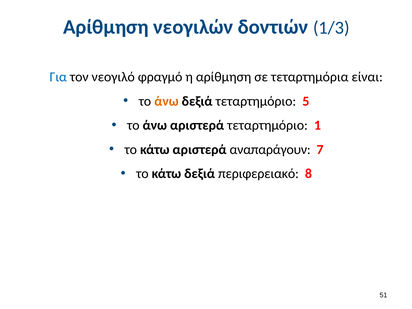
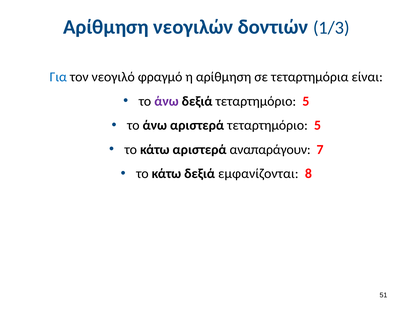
άνω colour: orange -> purple (166, 101)
αριστερά τεταρτημόριο 1: 1 -> 5 (318, 125)
περιφερειακό: περιφερειακό -> εμφανίζονται (258, 174)
